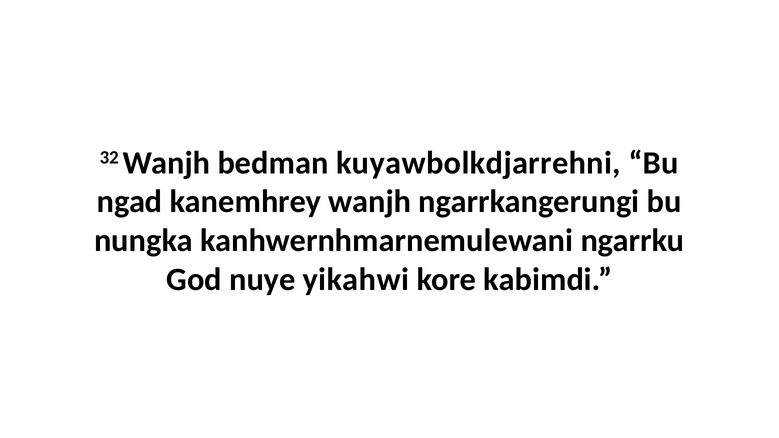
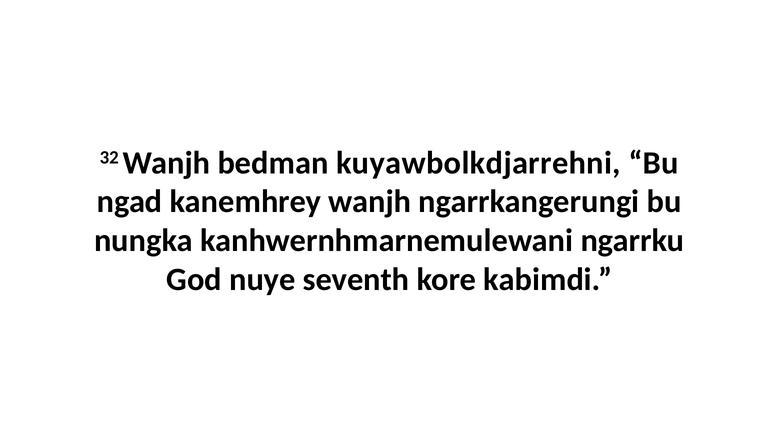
yikahwi: yikahwi -> seventh (356, 280)
